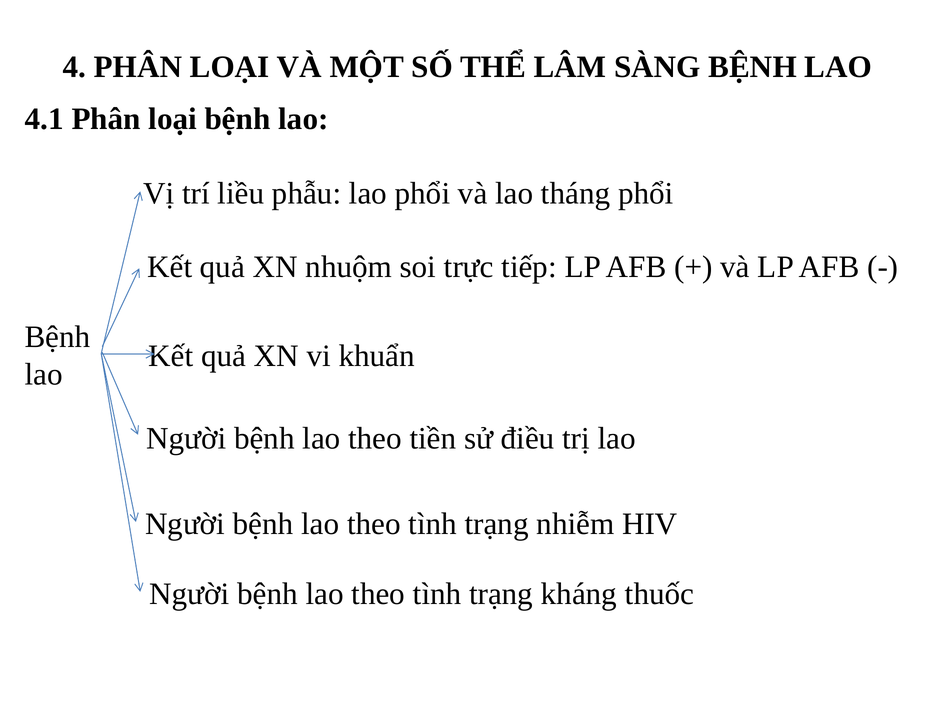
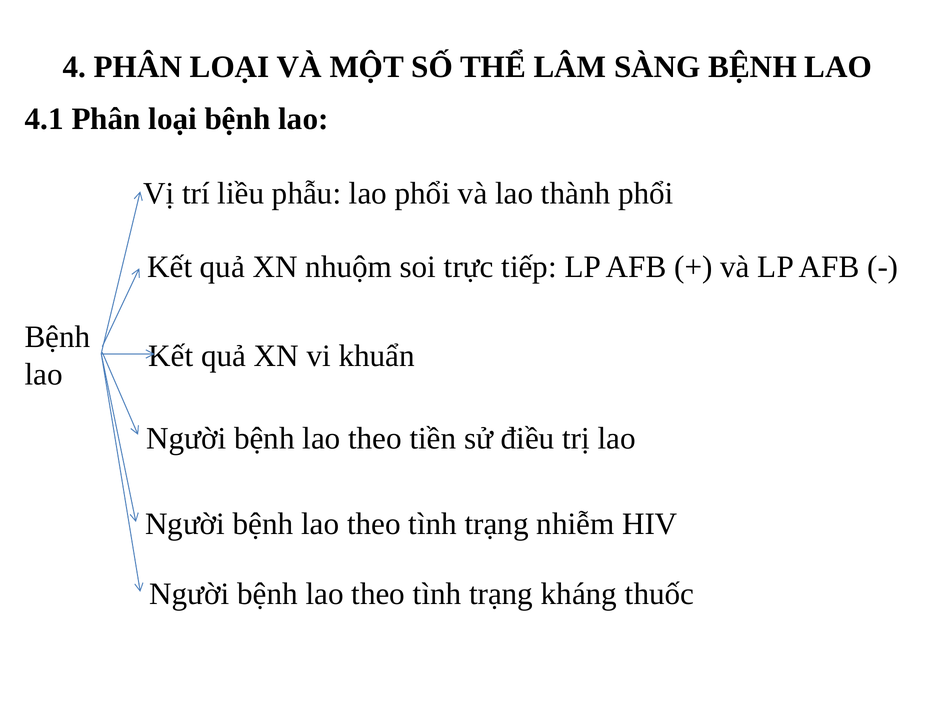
tháng: tháng -> thành (576, 193)
